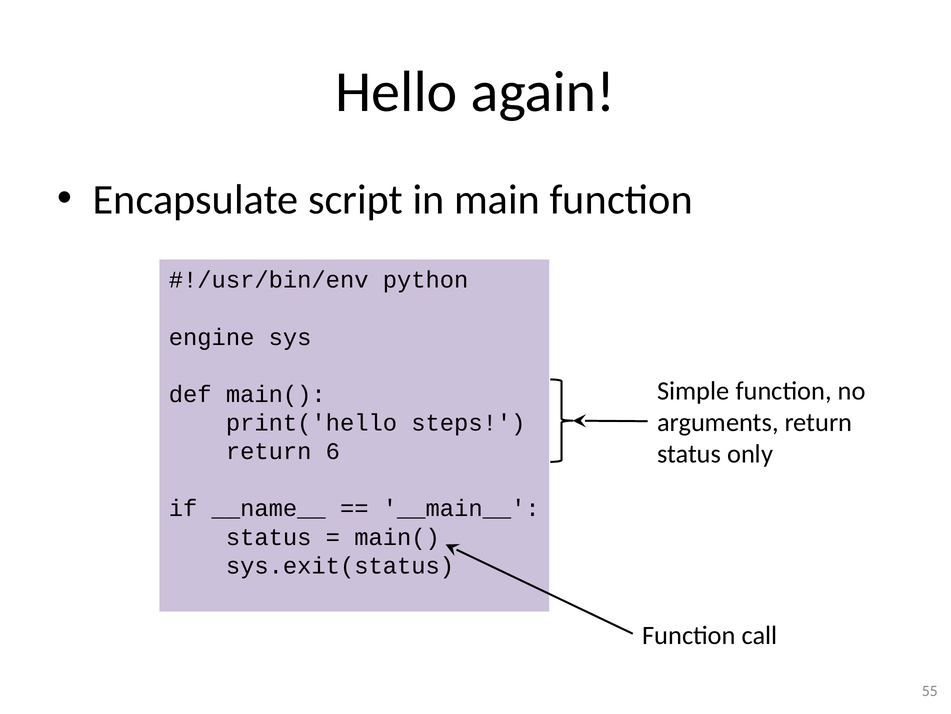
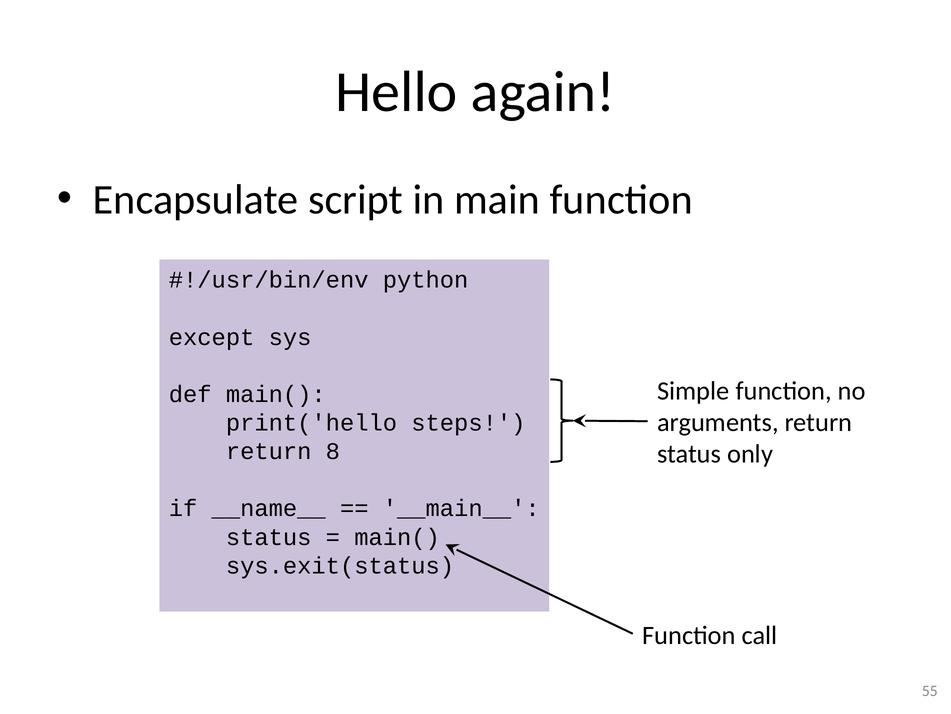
engine: engine -> except (212, 337)
6: 6 -> 8 (333, 451)
